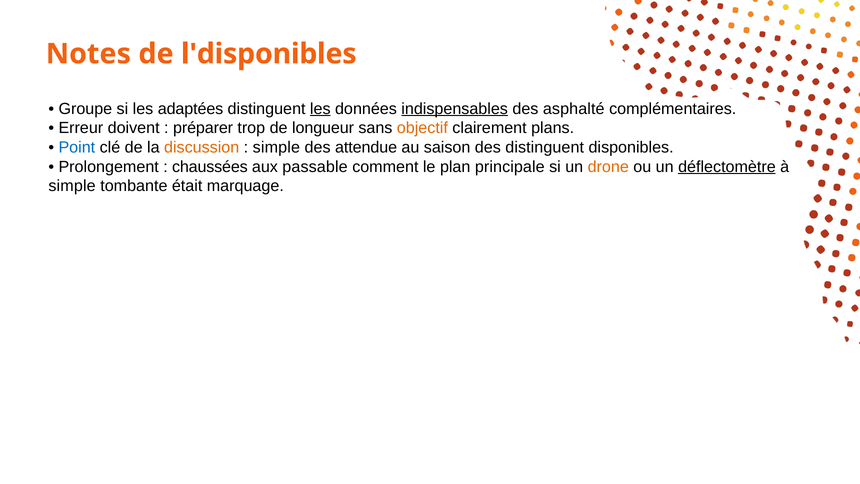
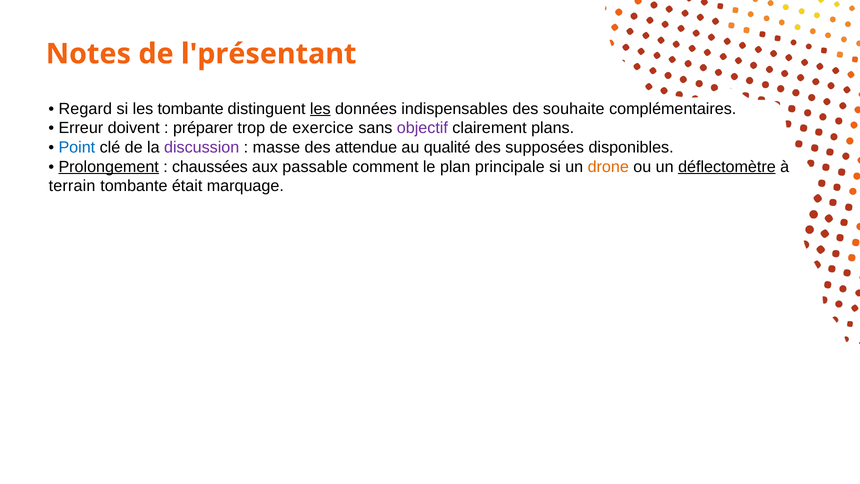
l'disponibles: l'disponibles -> l'présentant (269, 54)
Groupe: Groupe -> Regard (85, 109)
les adaptées: adaptées -> tombante (191, 109)
indispensables underline: present -> none (455, 109)
asphalté: asphalté -> souhaite (574, 109)
longueur: longueur -> exercice (323, 128)
objectif colour: orange -> purple (422, 128)
discussion colour: orange -> purple (202, 147)
simple: simple -> masse (276, 147)
saison: saison -> qualité (447, 147)
des distinguent: distinguent -> supposées (545, 147)
Prolongement underline: none -> present (109, 167)
simple: simple -> terrain (72, 186)
